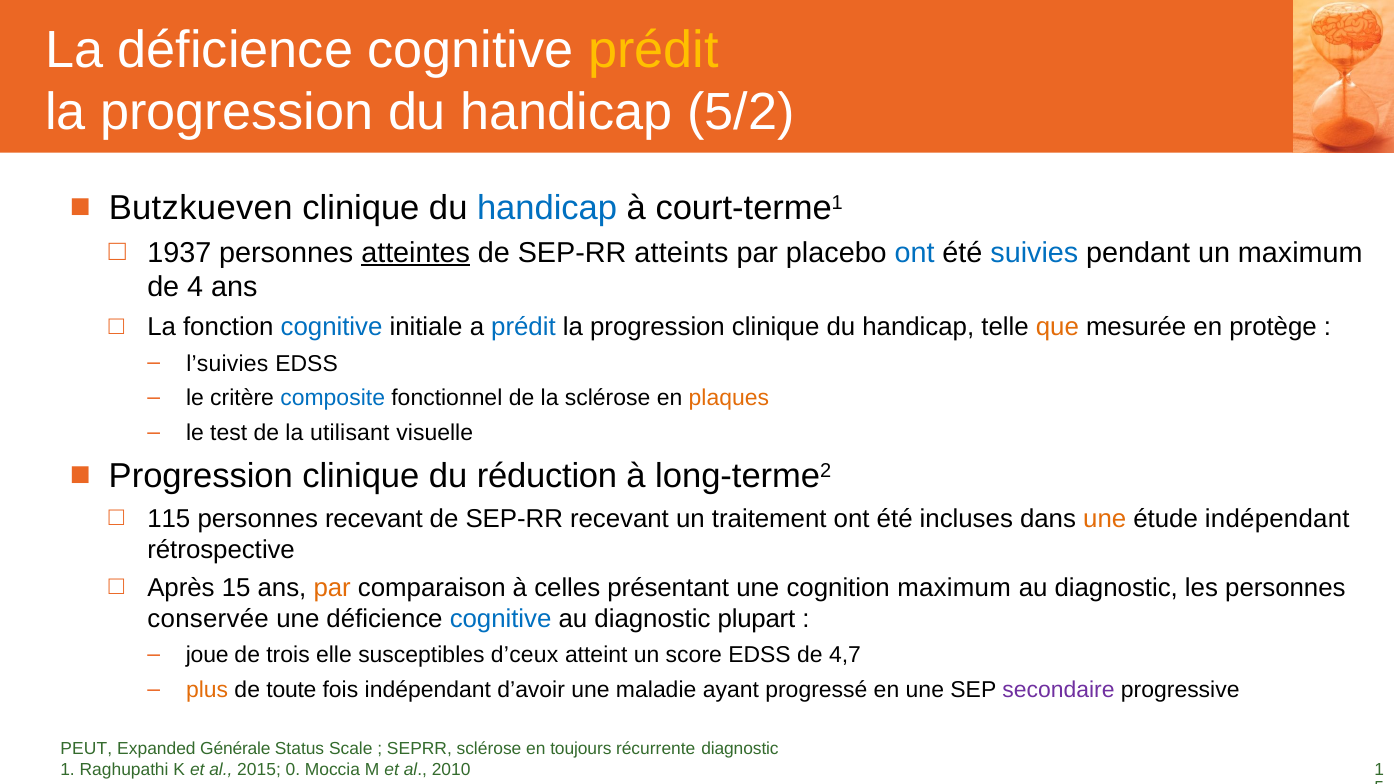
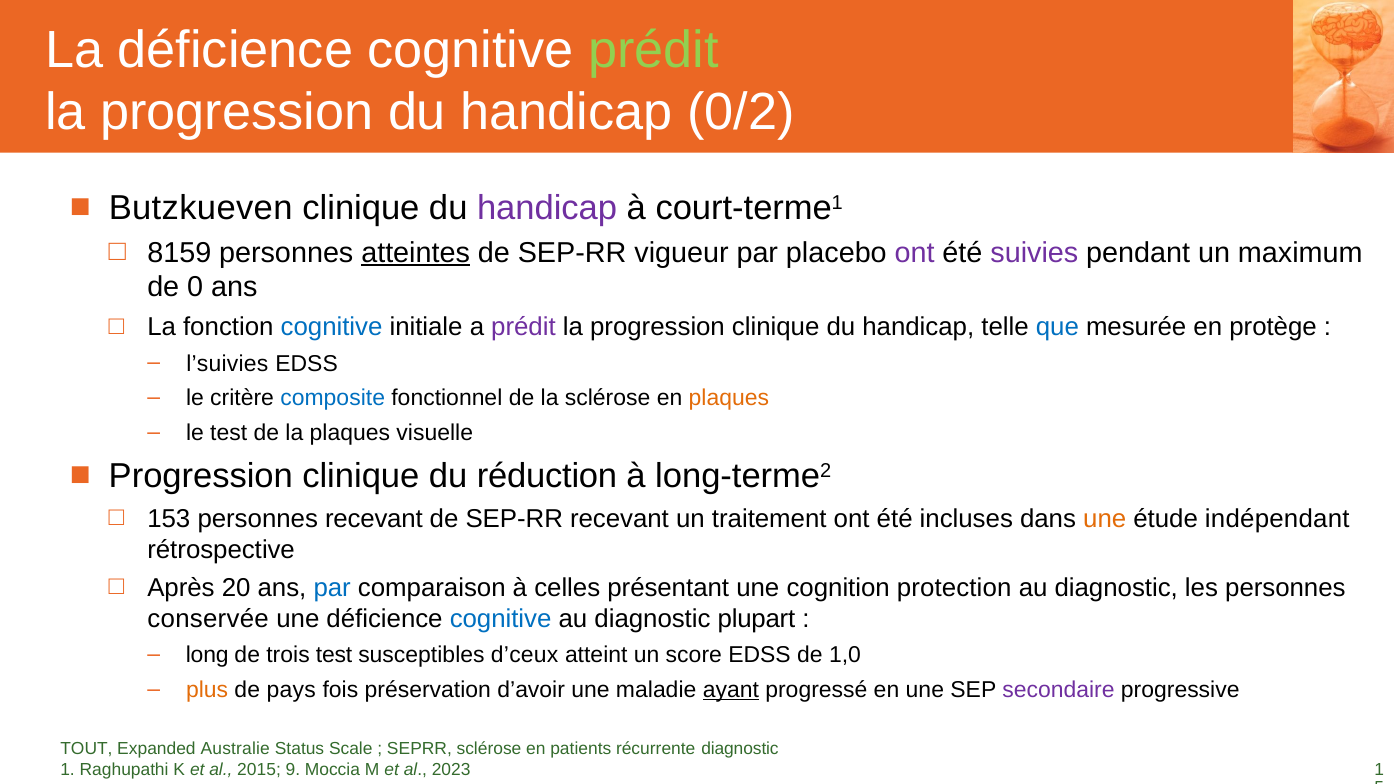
prédit colour: yellow -> light green (653, 50)
5/2: 5/2 -> 0/2 (741, 113)
handicap colour: blue -> purple (547, 208)
1937: 1937 -> 8159 (179, 253)
atteints: atteints -> vigueur (682, 253)
ont colour: blue -> purple (915, 253)
suivies colour: blue -> purple (1034, 253)
4: 4 -> 0 (195, 287)
prédit colour: blue -> purple (523, 327)
que colour: orange -> blue (1057, 327)
la utilisant: utilisant -> plaques (350, 433)
115: 115 -> 153 (169, 519)
15: 15 -> 20 (236, 588)
par colour: orange -> blue (332, 588)
cognition maximum: maximum -> protection (954, 588)
joue: joue -> long (207, 655)
trois elle: elle -> test (334, 655)
4,7: 4,7 -> 1,0 (845, 655)
toute: toute -> pays (291, 690)
fois indépendant: indépendant -> préservation (428, 690)
ayant underline: none -> present (731, 690)
PEUT: PEUT -> TOUT (86, 749)
Générale: Générale -> Australie (235, 749)
toujours: toujours -> patients (581, 749)
0: 0 -> 9 (293, 769)
2010: 2010 -> 2023 (451, 769)
